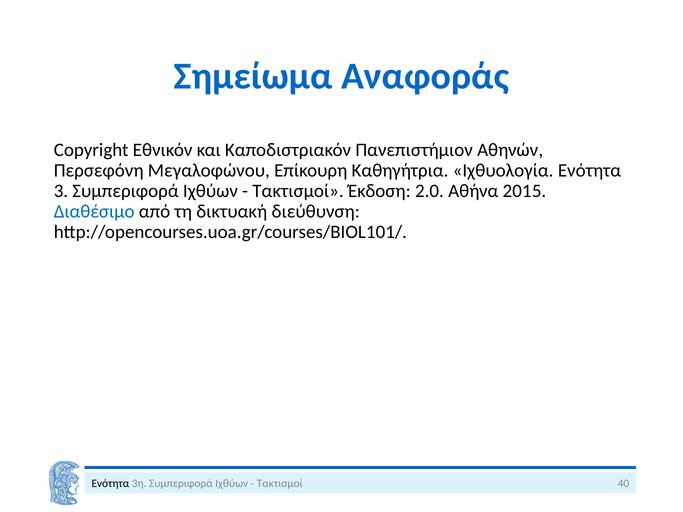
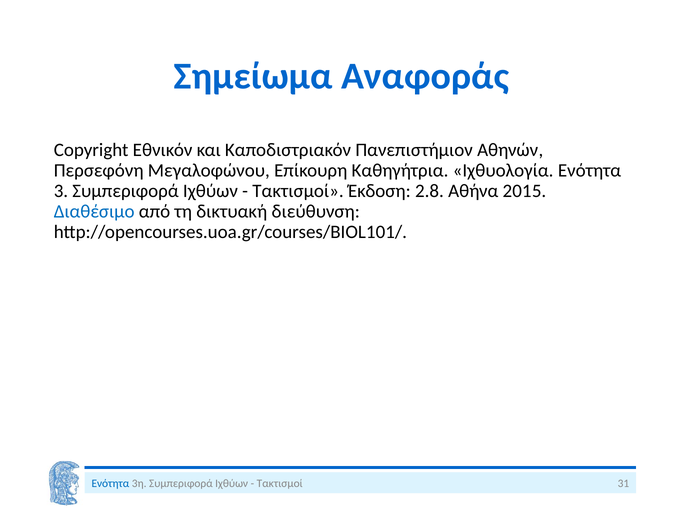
2.0: 2.0 -> 2.8 (429, 191)
Ενότητα colour: black -> blue (110, 484)
40: 40 -> 31 (623, 484)
